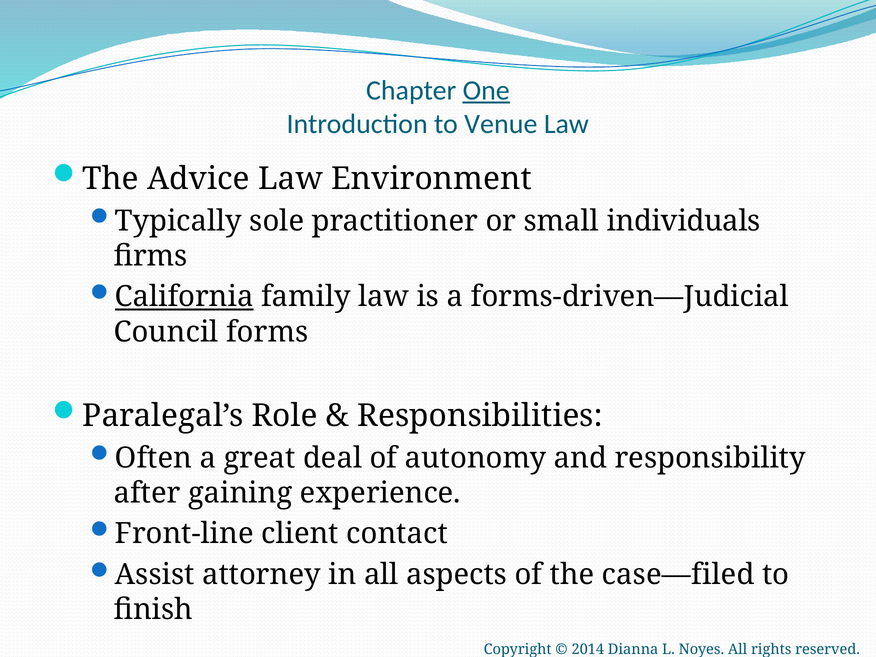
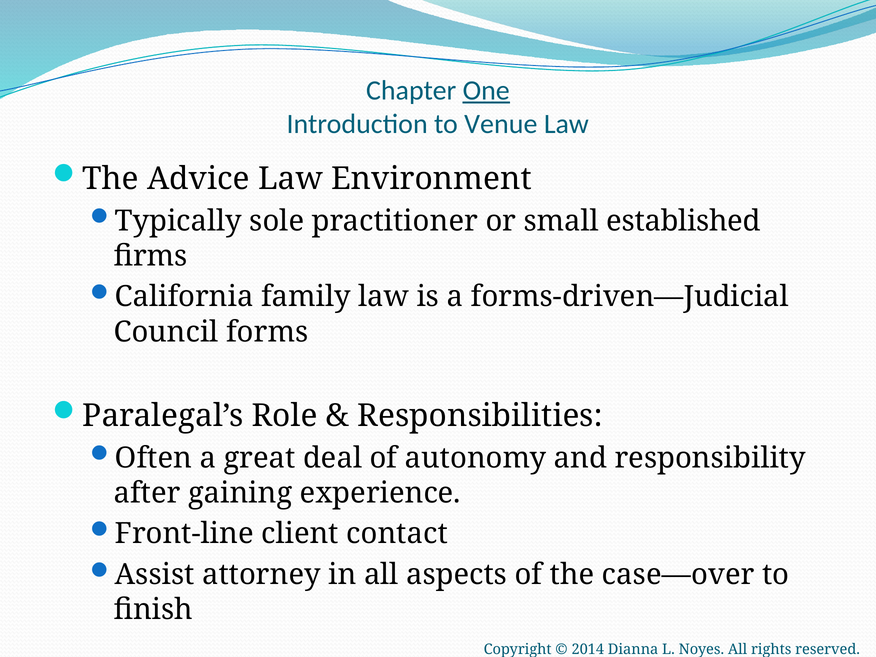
individuals: individuals -> established (684, 221)
California underline: present -> none (184, 297)
case—filed: case—filed -> case—over (678, 575)
